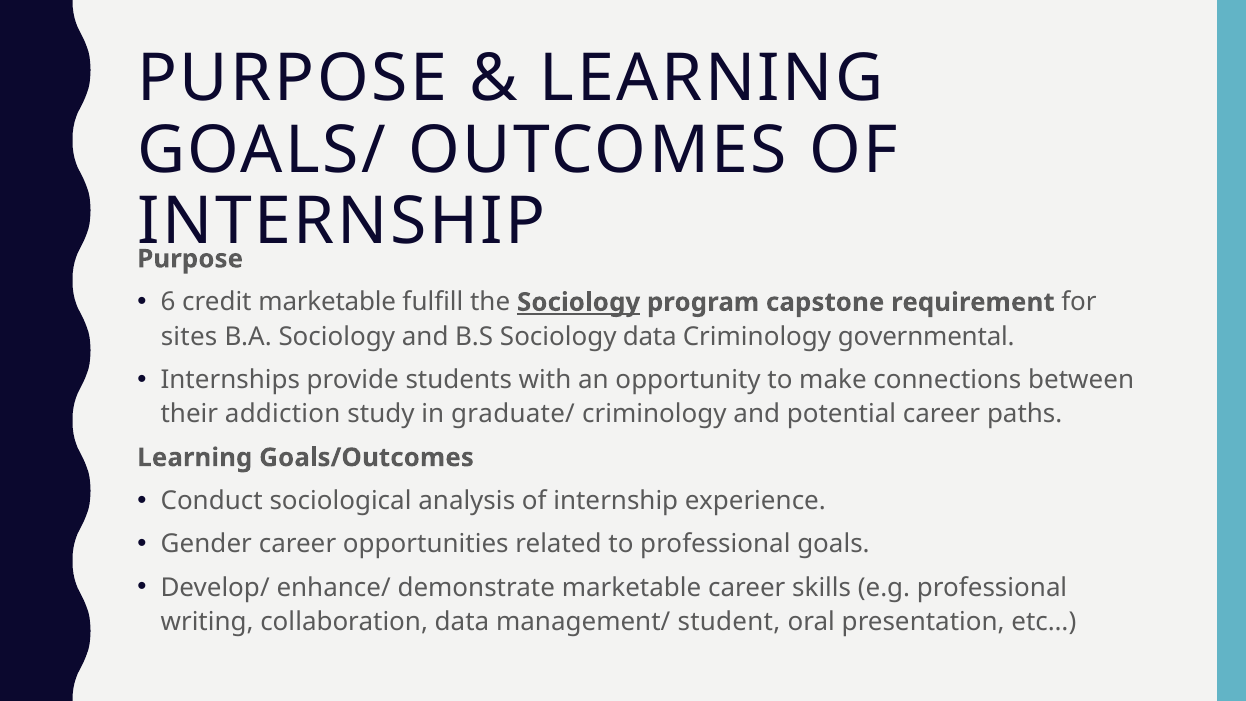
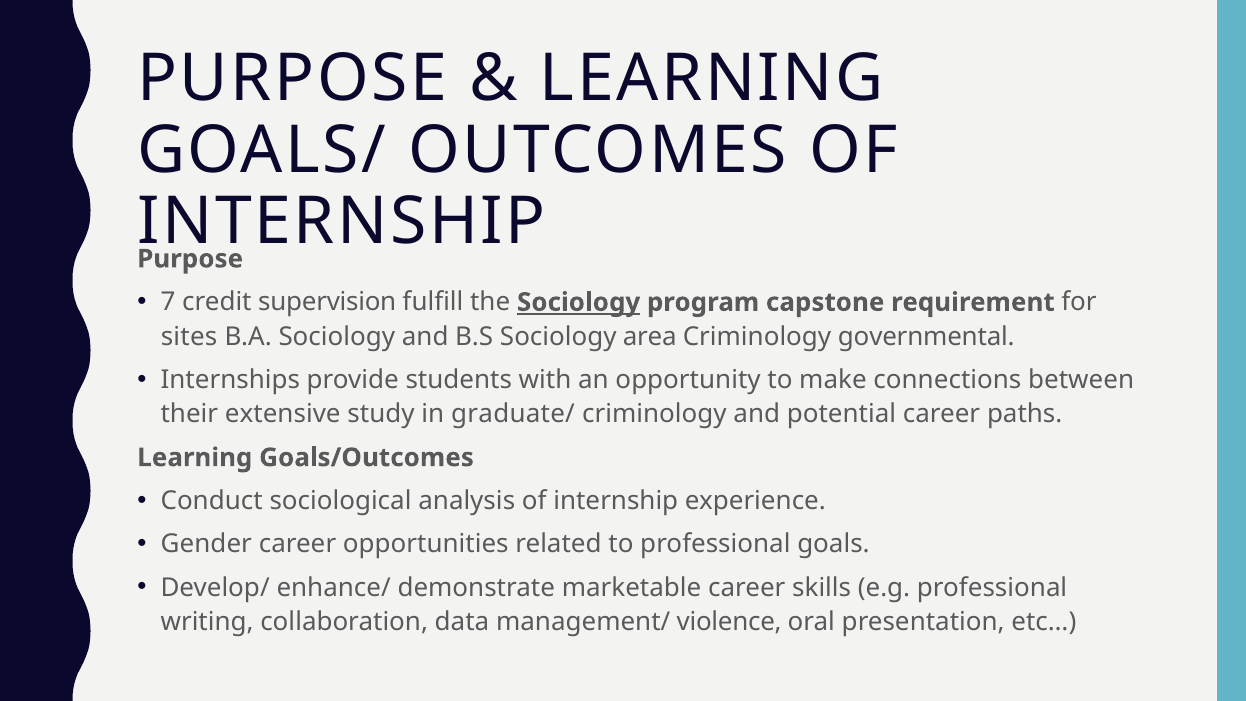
6: 6 -> 7 (168, 302)
credit marketable: marketable -> supervision (327, 302)
Sociology data: data -> area (650, 336)
addiction: addiction -> extensive (283, 414)
student: student -> violence (729, 622)
